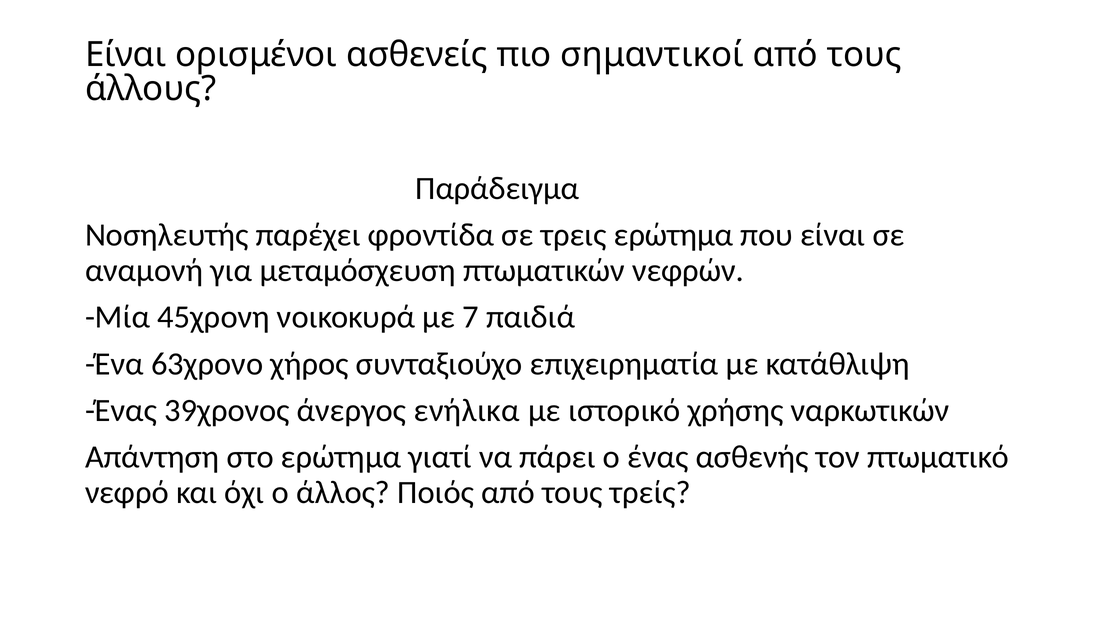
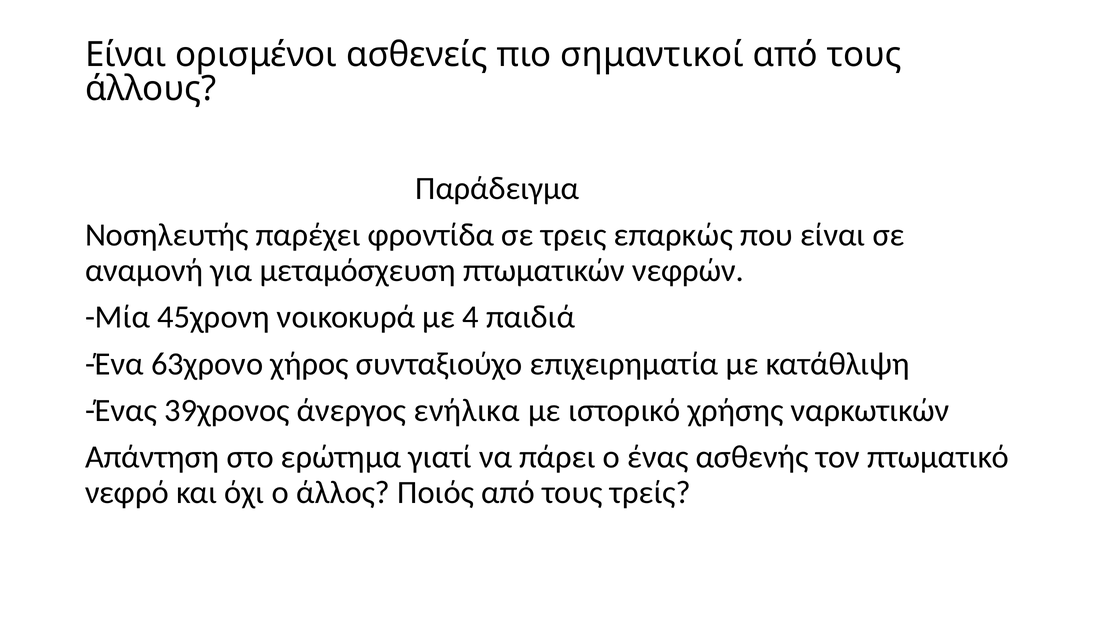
τρεις ερώτημα: ερώτημα -> επαρκώς (673, 235)
7: 7 -> 4 (471, 317)
